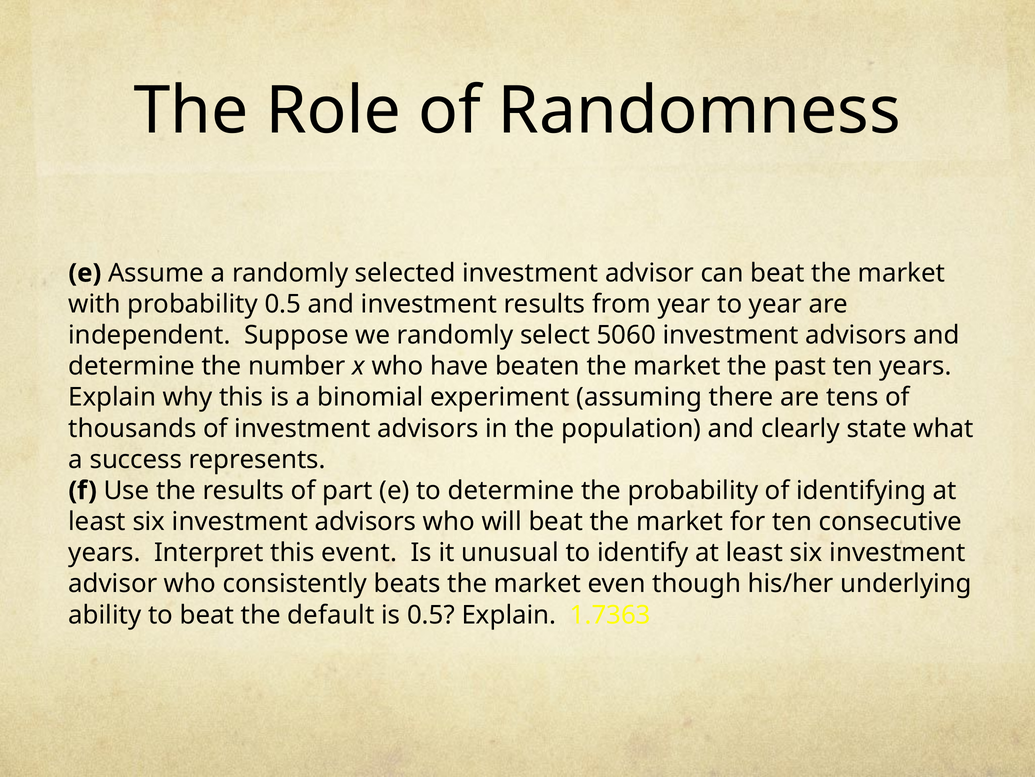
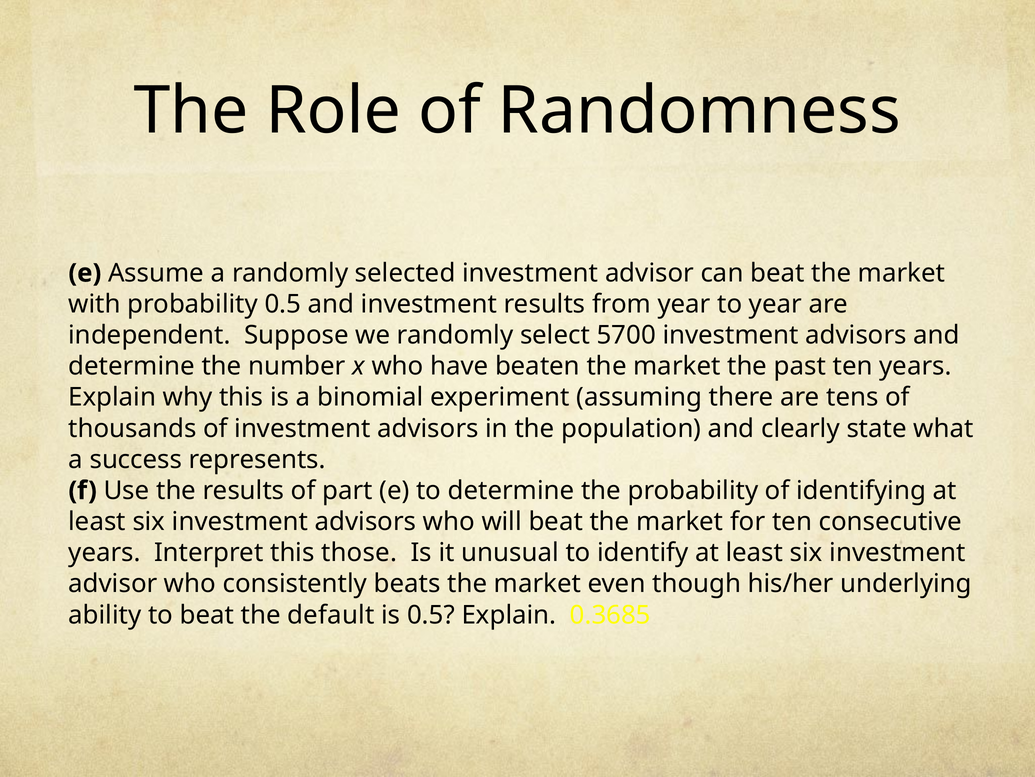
5060: 5060 -> 5700 (626, 335)
event: event -> those (359, 552)
1.7363: 1.7363 -> 0.3685 (610, 614)
